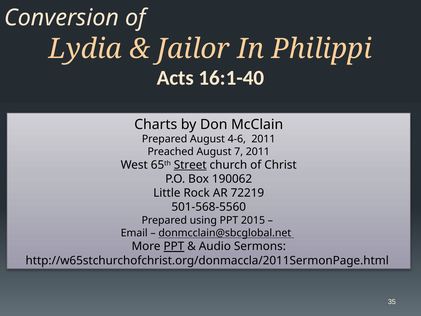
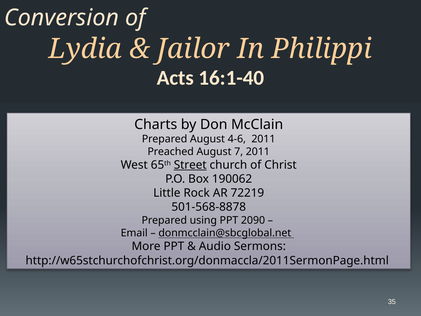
501-568-5560: 501-568-5560 -> 501-568-8878 (209, 207)
2015: 2015 -> 2090 (253, 220)
PPT underline: present -> none (174, 246)
